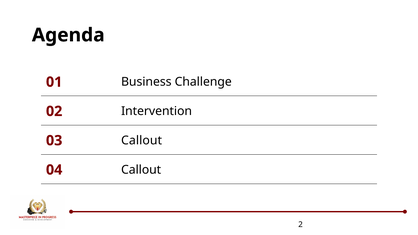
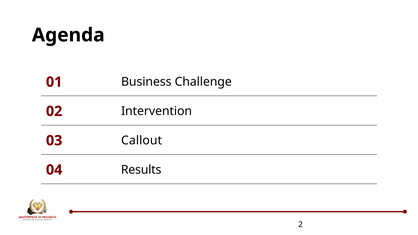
04 Callout: Callout -> Results (141, 170)
